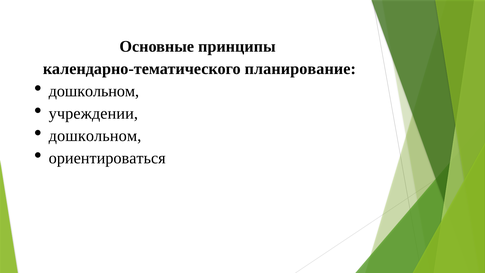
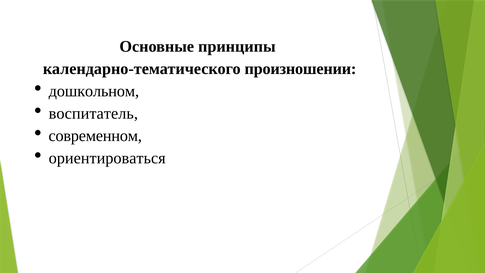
планирование: планирование -> произношении (300, 69)
учреждении: учреждении -> воспитатель (93, 113)
дошкольном: дошкольном -> современном (95, 136)
